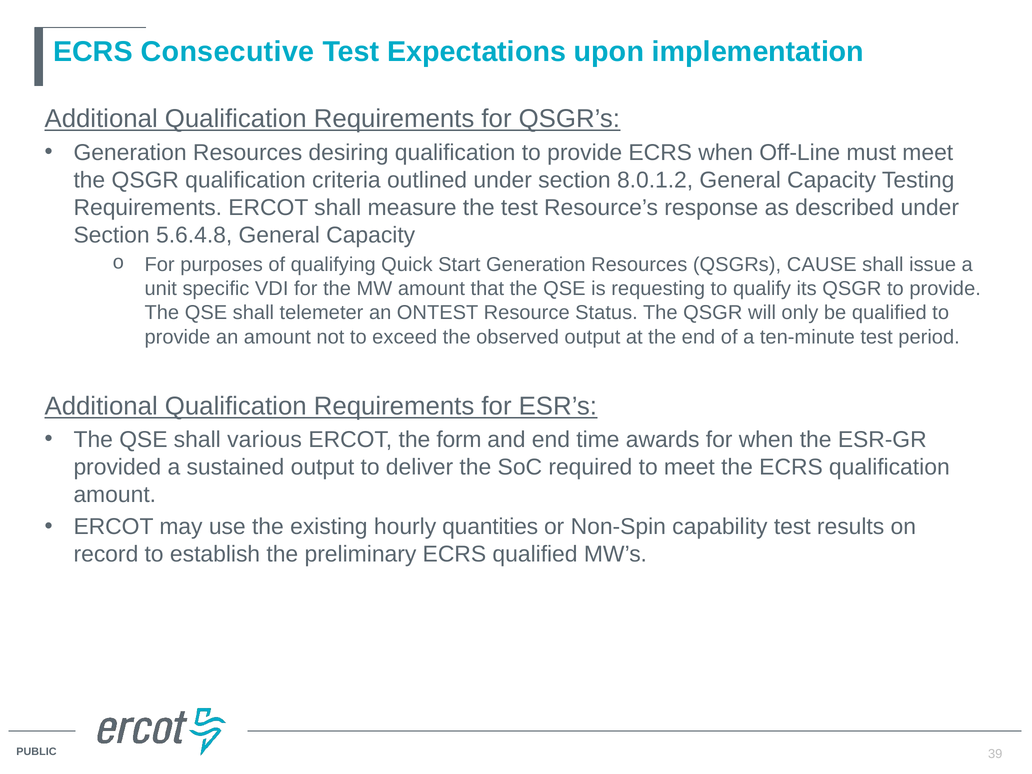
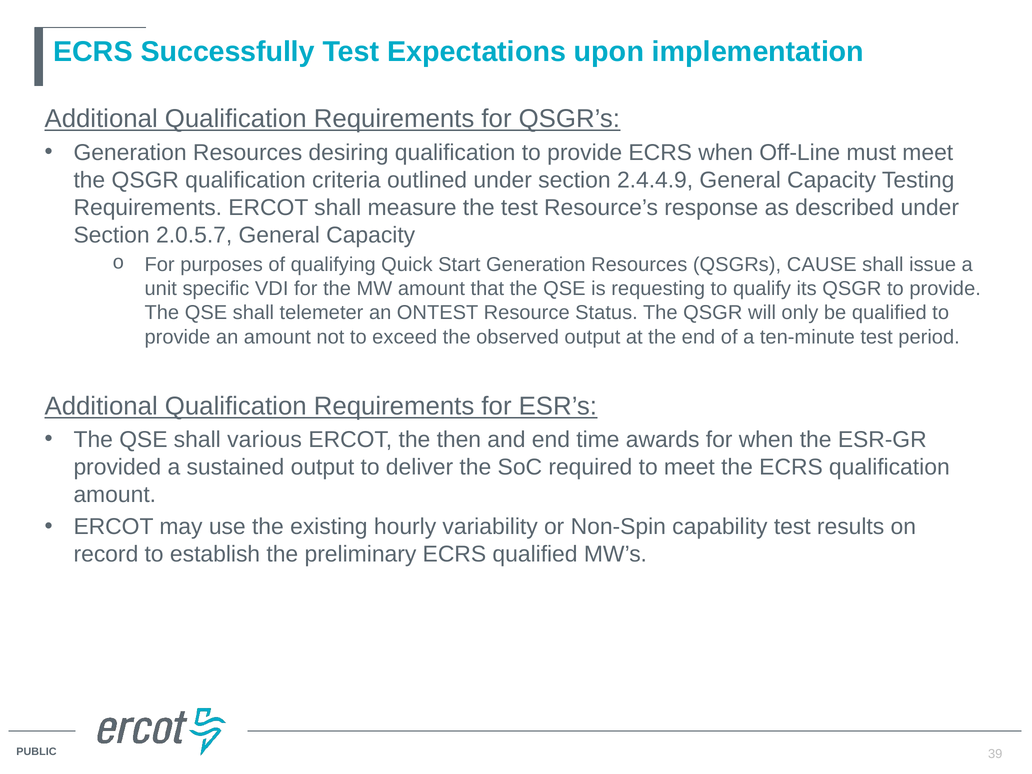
Consecutive: Consecutive -> Successfully (228, 52)
8.0.1.2: 8.0.1.2 -> 2.4.4.9 (655, 180)
5.6.4.8: 5.6.4.8 -> 2.0.5.7 (194, 235)
form: form -> then (459, 440)
quantities: quantities -> variability (490, 527)
